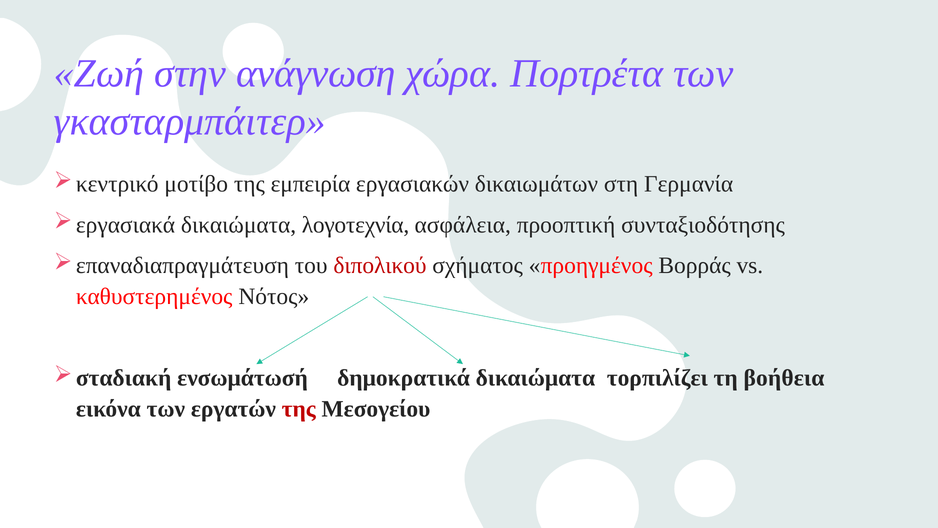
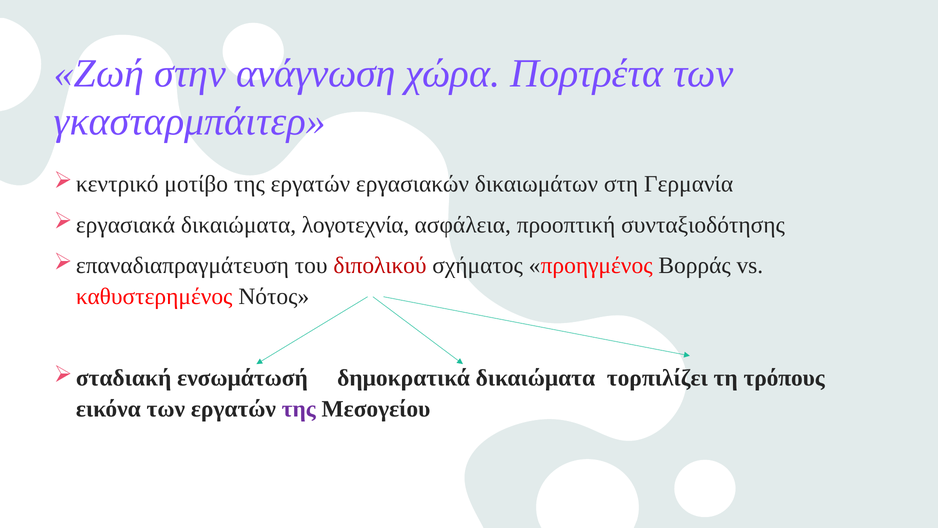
της εμπειρία: εμπειρία -> εργατών (310, 184)
βοήθεια: βοήθεια -> τρόπους (784, 378)
της colour: red -> purple (299, 409)
